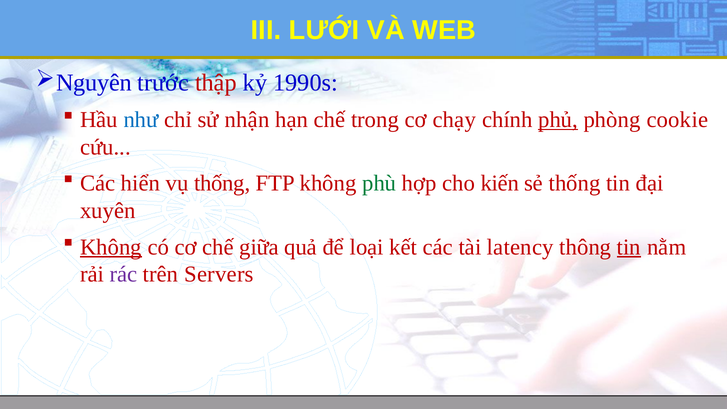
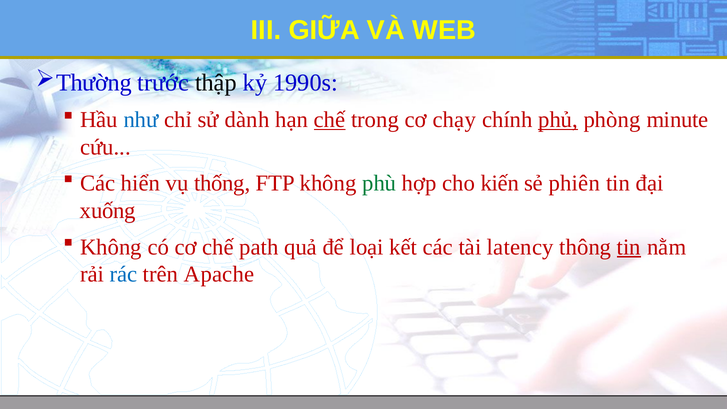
LƯỚI: LƯỚI -> GIỮA (324, 30)
Nguyên: Nguyên -> Thường (94, 83)
thập colour: red -> black (216, 83)
nhận: nhận -> dành (247, 120)
chế underline: none -> present (330, 120)
cookie: cookie -> minute (678, 120)
sẻ thống: thống -> phiên (574, 183)
xuyên: xuyên -> xuống (108, 211)
Không underline: present -> none (111, 247)
giữa: giữa -> path (259, 247)
rác colour: purple -> blue (123, 274)
Servers: Servers -> Apache (219, 274)
